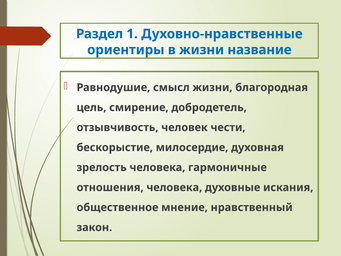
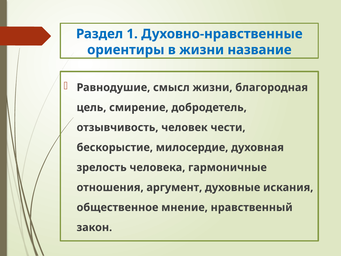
отношения человека: человека -> аргумент (174, 187)
